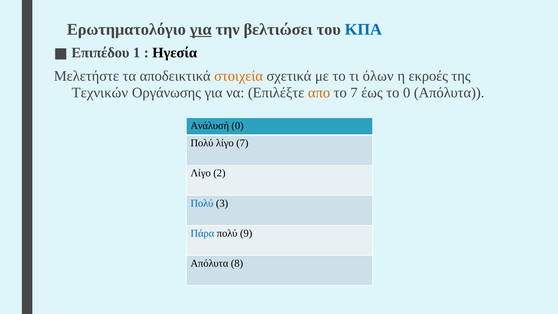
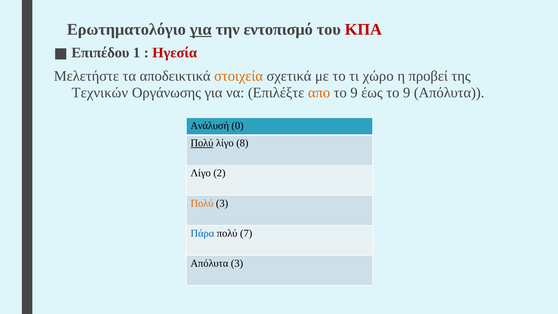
βελτιώσει: βελτιώσει -> εντοπισµό (278, 30)
ΚΠΑ colour: blue -> red (363, 30)
Ηγεσία colour: black -> red (175, 53)
όλων: όλων -> χώρο (378, 76)
εκροές: εκροές -> προβεί (428, 76)
7: 7 -> 9 (354, 93)
έως το 0: 0 -> 9 (407, 93)
Πολύ underline: none -> present (202, 143)
λίγο 7: 7 -> 8 (242, 143)
Πολύ colour: blue -> orange (202, 203)
9: 9 -> 7 (246, 233)
Απόλυτα 8: 8 -> 3 (237, 263)
